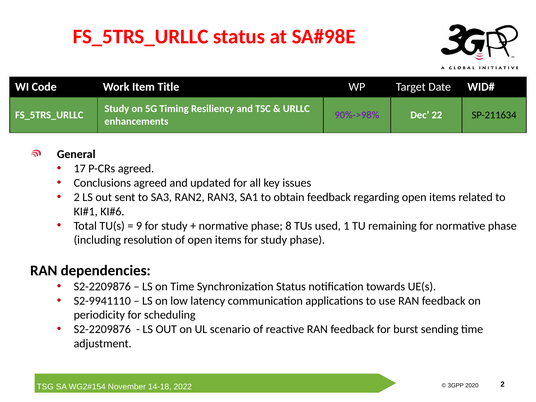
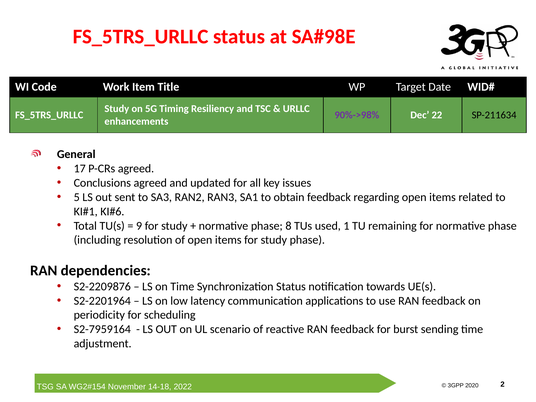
2: 2 -> 5 (77, 197)
S2-9941110: S2-9941110 -> S2-2201964 (102, 301)
S2-2209876: S2-2209876 -> S2-7959164 (102, 329)
